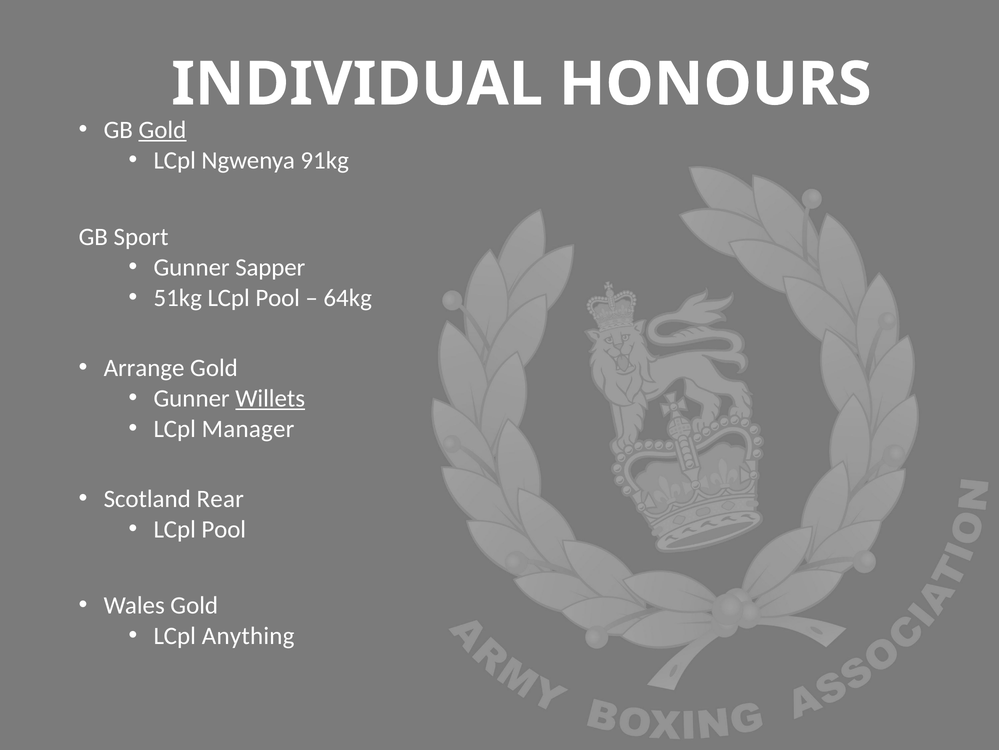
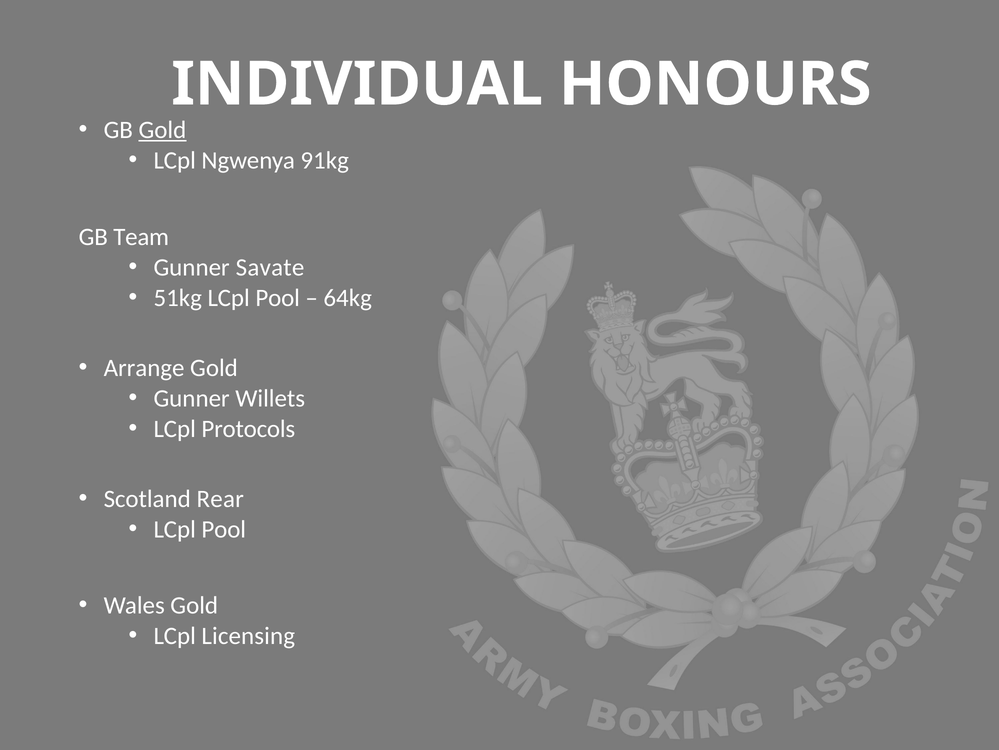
Sport: Sport -> Team (141, 237)
Sapper: Sapper -> Savate (270, 267)
Willets underline: present -> none (270, 398)
Manager: Manager -> Protocols (248, 428)
Anything: Anything -> Licensing (248, 635)
